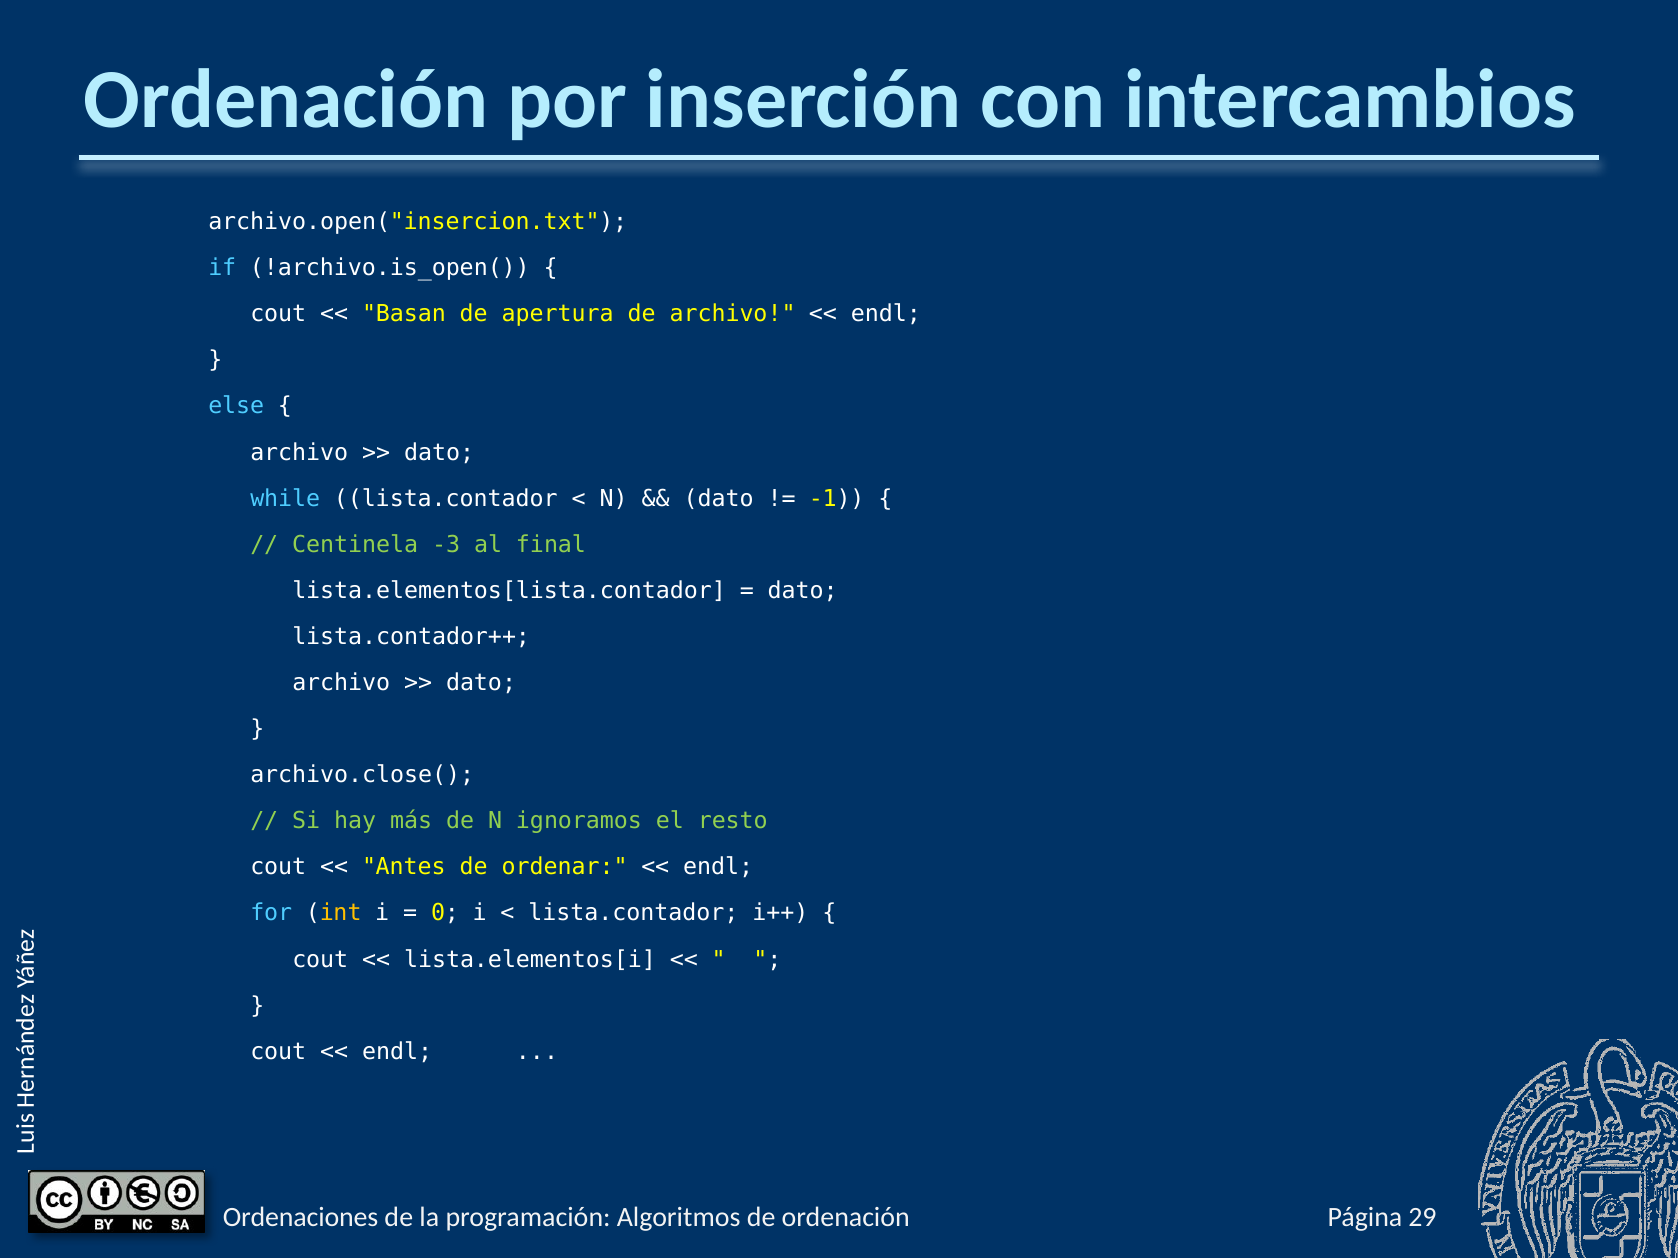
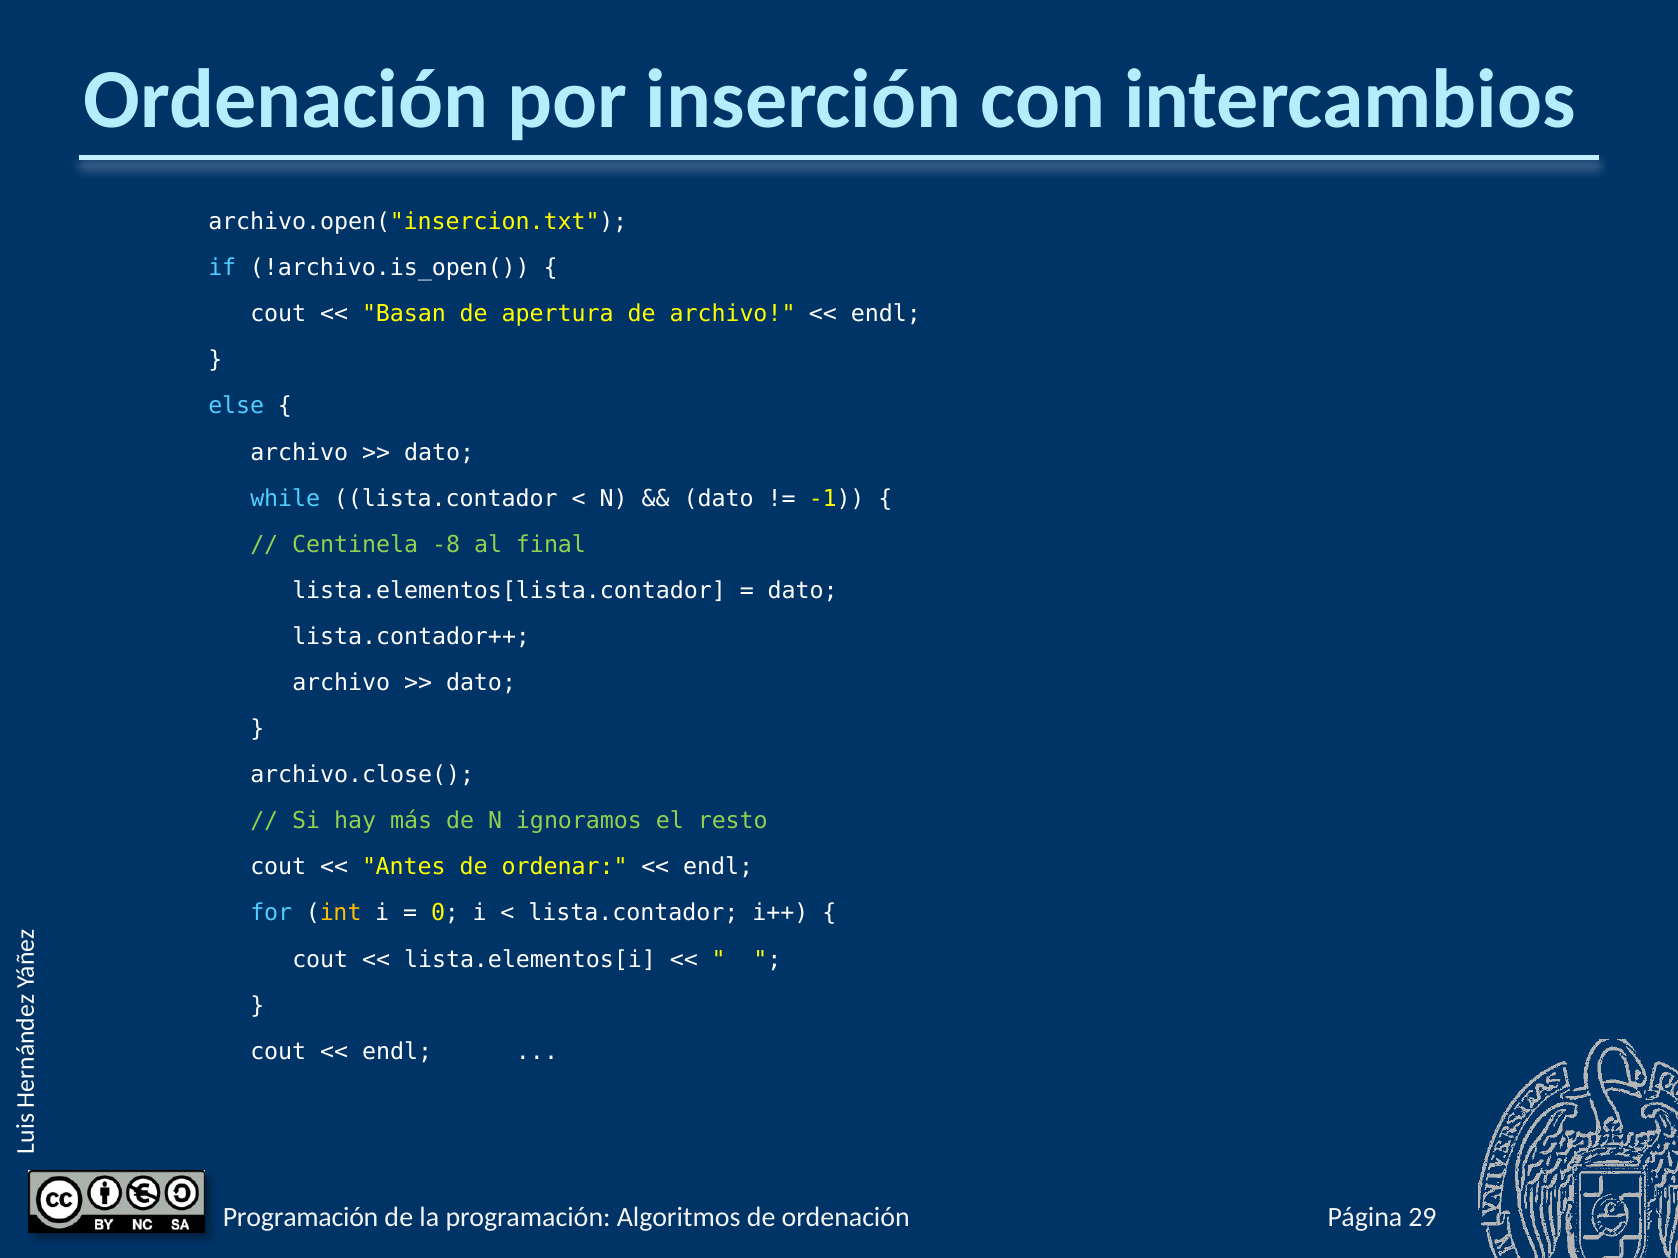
-3: -3 -> -8 (446, 545)
Ordenaciones: Ordenaciones -> Programación (301, 1218)
